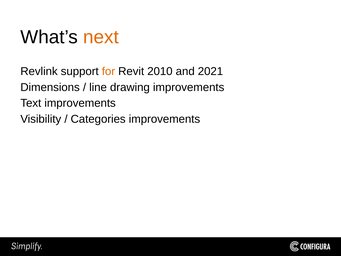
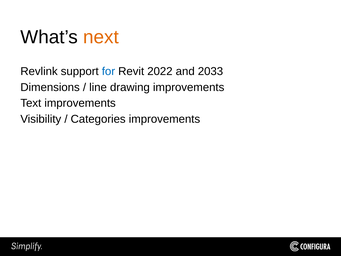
for colour: orange -> blue (108, 71)
2010: 2010 -> 2022 (160, 71)
2021: 2021 -> 2033 (210, 71)
